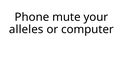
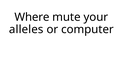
Phone: Phone -> Where (32, 17)
